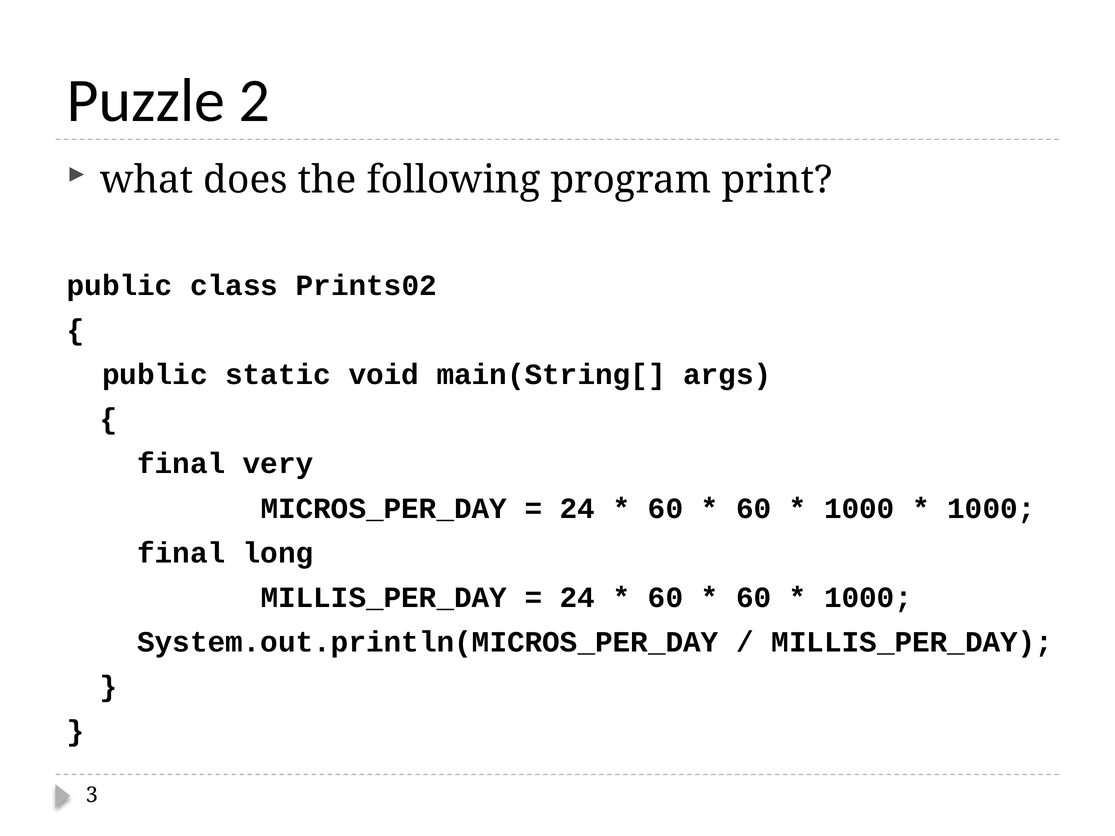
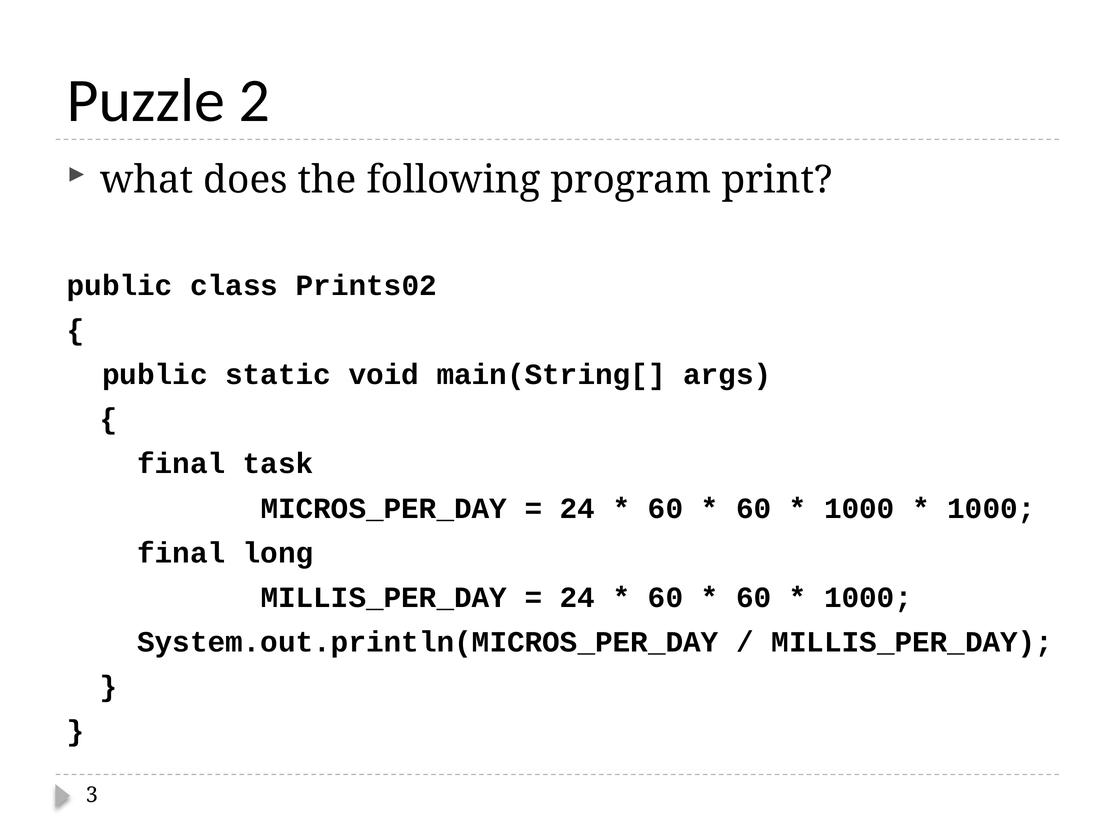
very: very -> task (278, 464)
